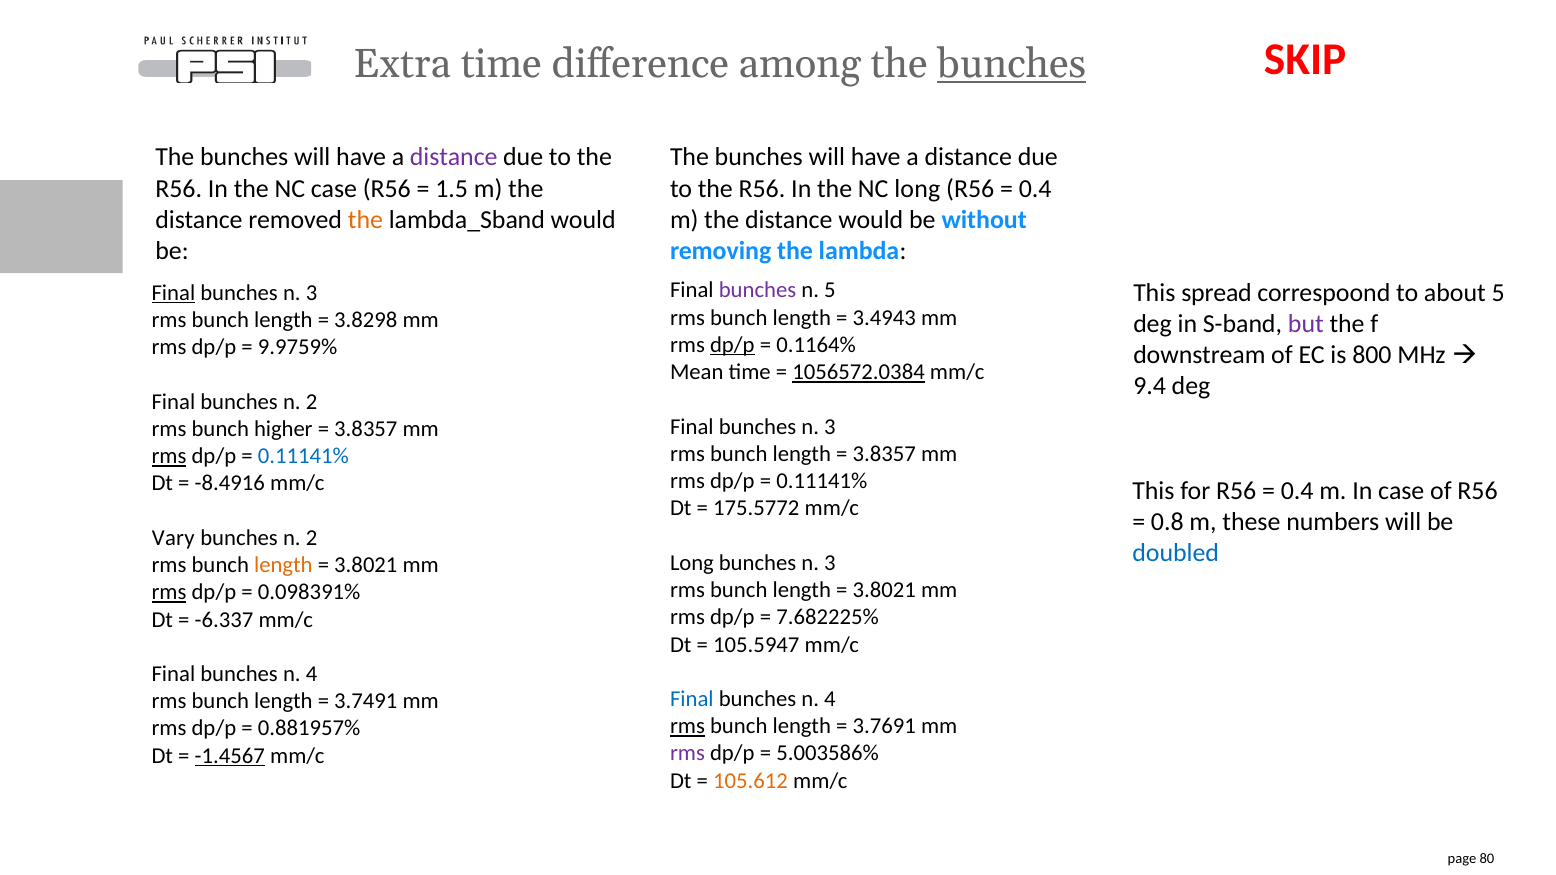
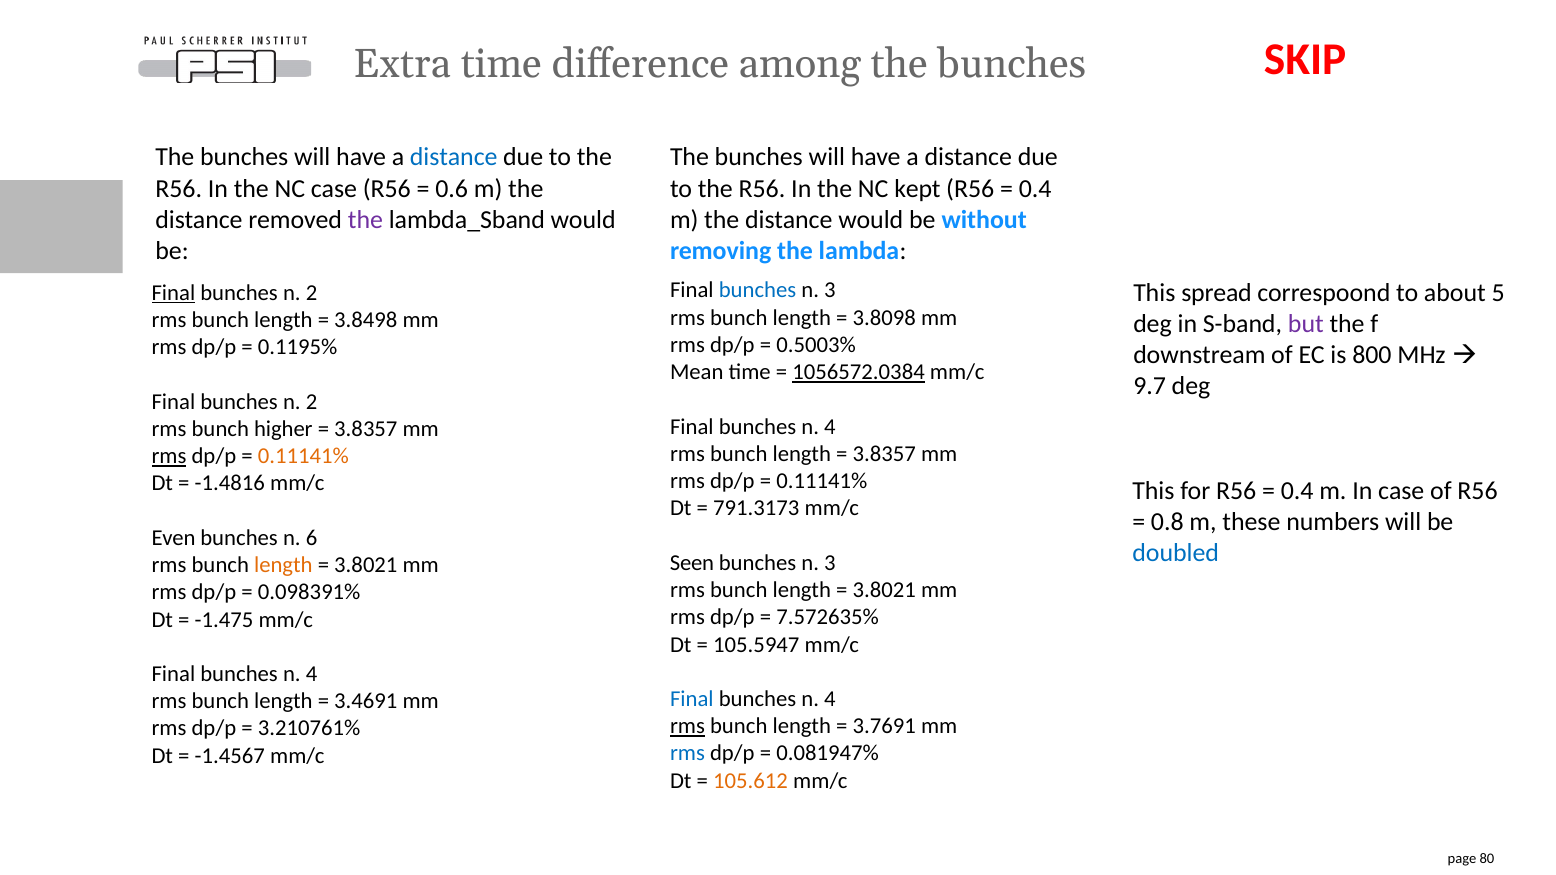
bunches underline: present -> none (1012, 64)
distance colour: purple -> blue (454, 157)
1.5: 1.5 -> 0.6 (452, 189)
NC long: long -> kept (917, 189)
the colour: orange -> purple (365, 220)
bunches colour: purple -> blue (757, 291)
5: 5 -> 3 (830, 291)
3: 3 -> 2 (312, 293)
3.4943: 3.4943 -> 3.8098 (884, 318)
3.8298: 3.8298 -> 3.8498 (366, 320)
dp/p underline: present -> none (732, 345)
0.1164%: 0.1164% -> 0.5003% (816, 345)
9.9759%: 9.9759% -> 0.1195% (298, 347)
9.4: 9.4 -> 9.7 (1150, 386)
3: 3 -> 4 (830, 427)
0.11141% colour: blue -> orange (303, 456)
-8.4916: -8.4916 -> -1.4816 (230, 483)
175.5772: 175.5772 -> 791.3173 (756, 509)
Vary: Vary -> Even (174, 538)
2: 2 -> 6 (312, 538)
Long: Long -> Seen (692, 563)
rms underline: present -> none (169, 592)
7.682225%: 7.682225% -> 7.572635% (828, 617)
-6.337: -6.337 -> -1.475 (224, 620)
3.7491: 3.7491 -> 3.4691 (366, 701)
0.881957%: 0.881957% -> 3.210761% (309, 729)
rms colour: purple -> blue (687, 754)
5.003586%: 5.003586% -> 0.081947% (828, 754)
-1.4567 underline: present -> none (230, 756)
